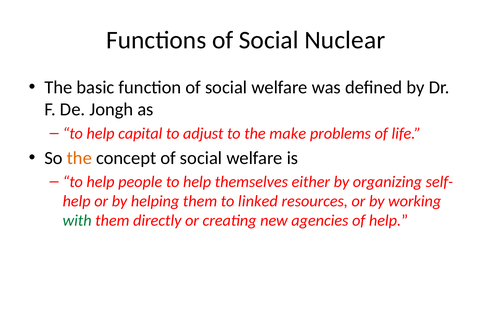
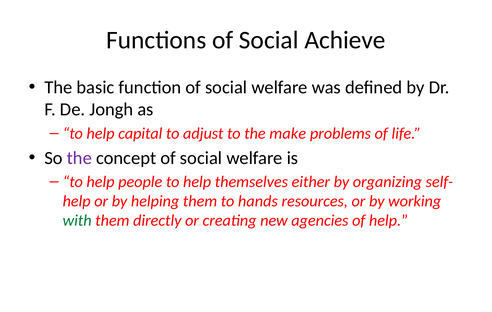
Nuclear: Nuclear -> Achieve (345, 40)
the colour: orange -> purple (79, 158)
linked: linked -> hands (258, 201)
